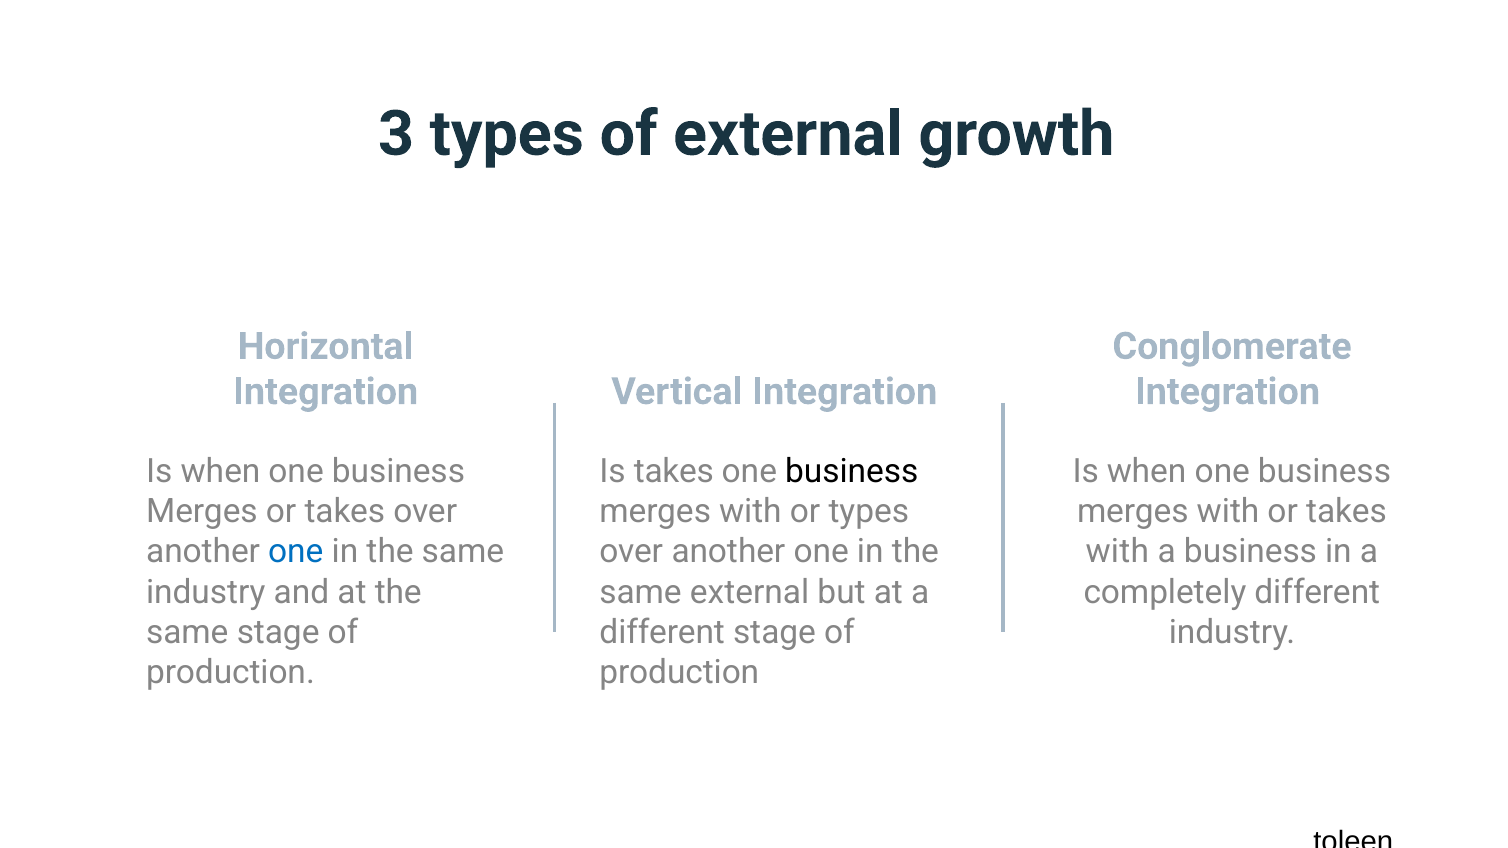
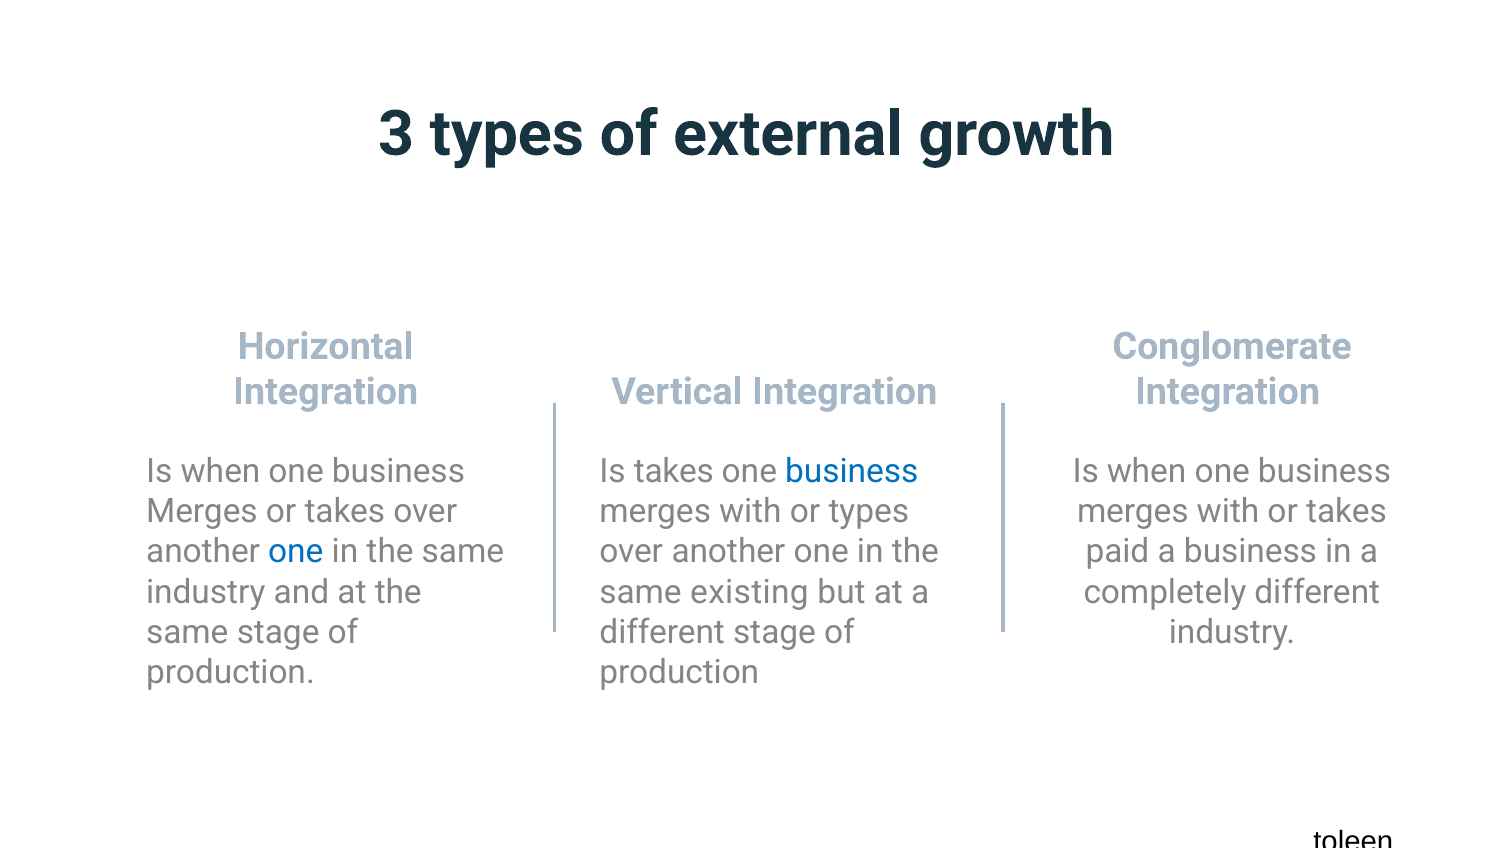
business colour: black -> blue (852, 472)
with: with -> paid (1117, 552)
same external: external -> existing (749, 592)
